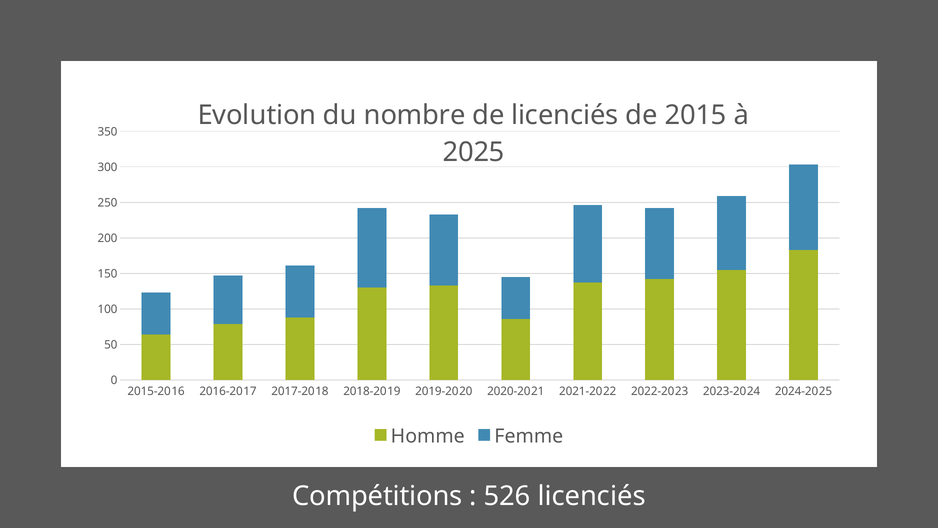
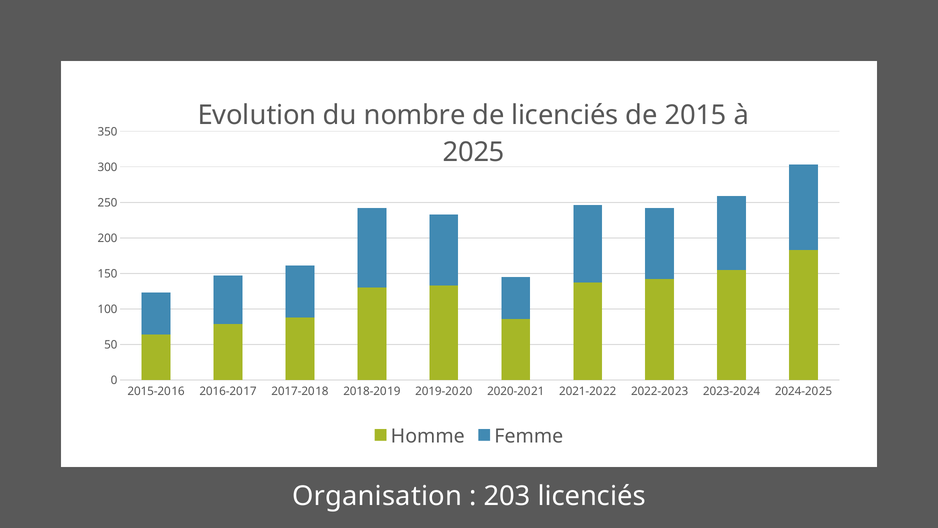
Compétitions: Compétitions -> Organisation (377, 496)
526: 526 -> 203 (507, 496)
